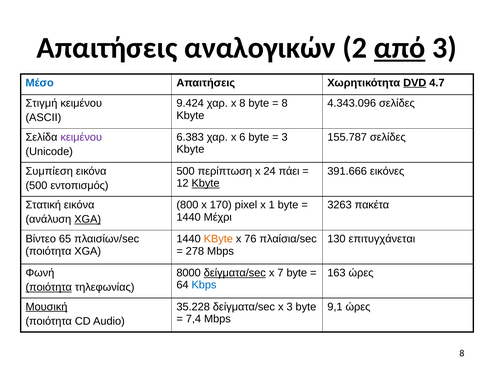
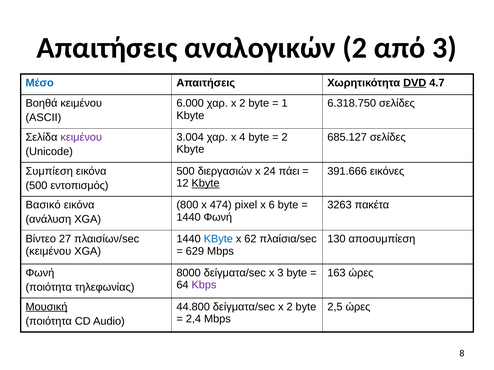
από underline: present -> none (400, 48)
Στιγμή: Στιγμή -> Βοηθά (41, 103)
9.424: 9.424 -> 6.000 (190, 103)
χαρ x 8: 8 -> 2 (242, 103)
8: 8 -> 1 (285, 103)
4.343.096: 4.343.096 -> 6.318.750 (352, 103)
6.383: 6.383 -> 3.004 (190, 137)
6: 6 -> 4 (242, 137)
3: 3 -> 2 (285, 137)
155.787: 155.787 -> 685.127 (347, 137)
περίπτωση: περίπτωση -> διεργασιών (225, 171)
Στατική: Στατική -> Βασικό (43, 205)
170: 170 -> 474 (221, 205)
1: 1 -> 6 (272, 205)
1440 Μέχρι: Μέχρι -> Φωνή (218, 217)
XGA underline: present -> none (88, 220)
65: 65 -> 27 (65, 239)
KByte colour: orange -> blue (218, 239)
76: 76 -> 62 (250, 239)
επιτυγχάνεται: επιτυγχάνεται -> αποσυμπίεση (382, 239)
ποιότητα: ποιότητα -> κειμένου (48, 251)
278: 278 -> 629 (195, 251)
δείγματα/sec underline: present -> none (235, 273)
x 7: 7 -> 3 (280, 273)
Kbps colour: blue -> purple (204, 285)
ποιότητα underline: present -> none (49, 288)
35.228: 35.228 -> 44.800 (193, 307)
δείγματα/sec x 3: 3 -> 2 (290, 307)
9,1: 9,1 -> 2,5 (335, 307)
7,4: 7,4 -> 2,4 (193, 319)
